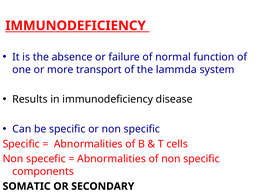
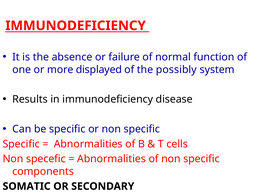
transport: transport -> displayed (99, 70)
lammda: lammda -> possibly (176, 70)
